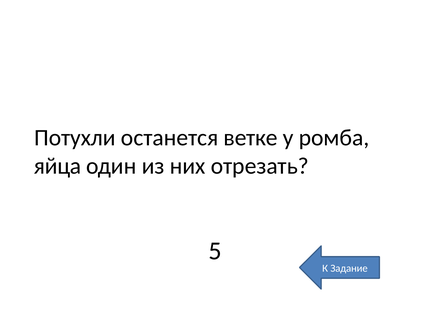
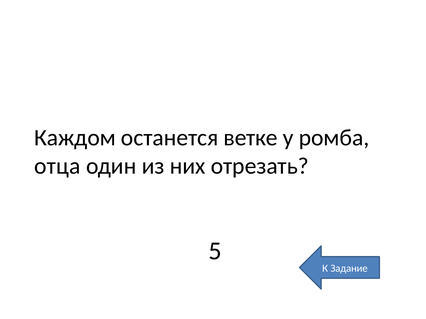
Потухли: Потухли -> Каждом (75, 138)
яйца: яйца -> отца (57, 166)
